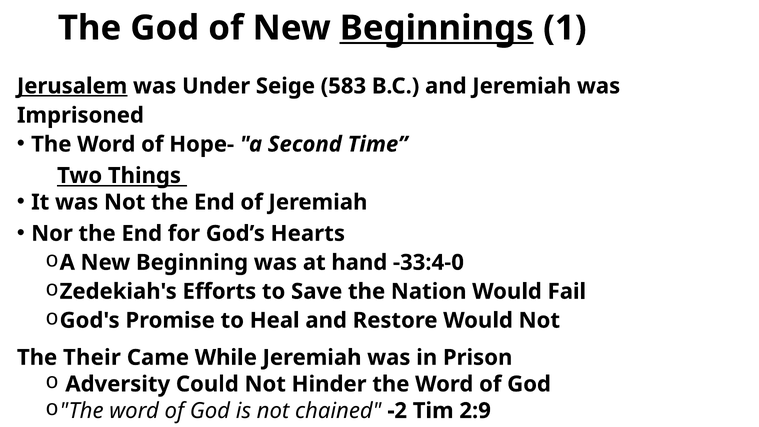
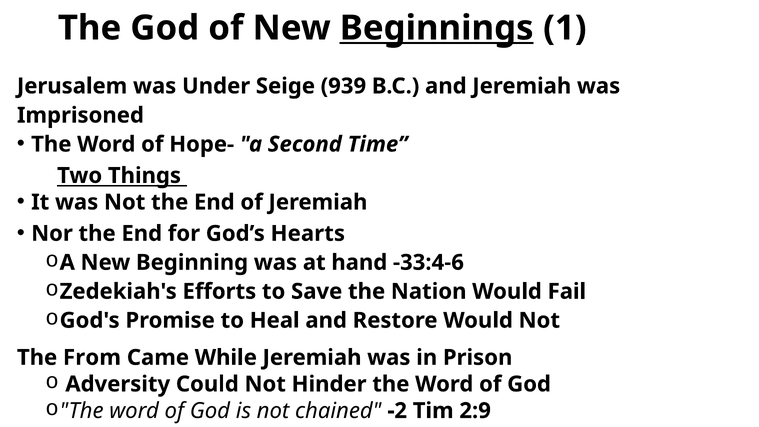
Jerusalem underline: present -> none (72, 86)
583: 583 -> 939 (343, 86)
-33:4-0: -33:4-0 -> -33:4-6 (428, 262)
Their: Their -> From (92, 358)
